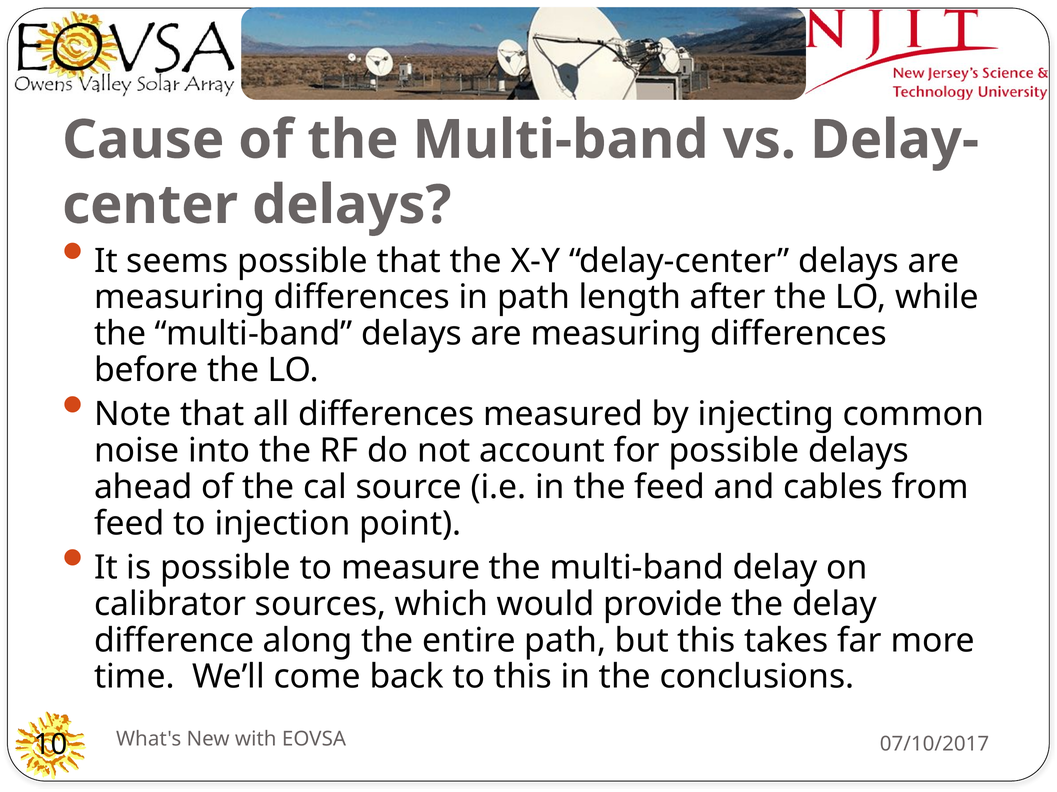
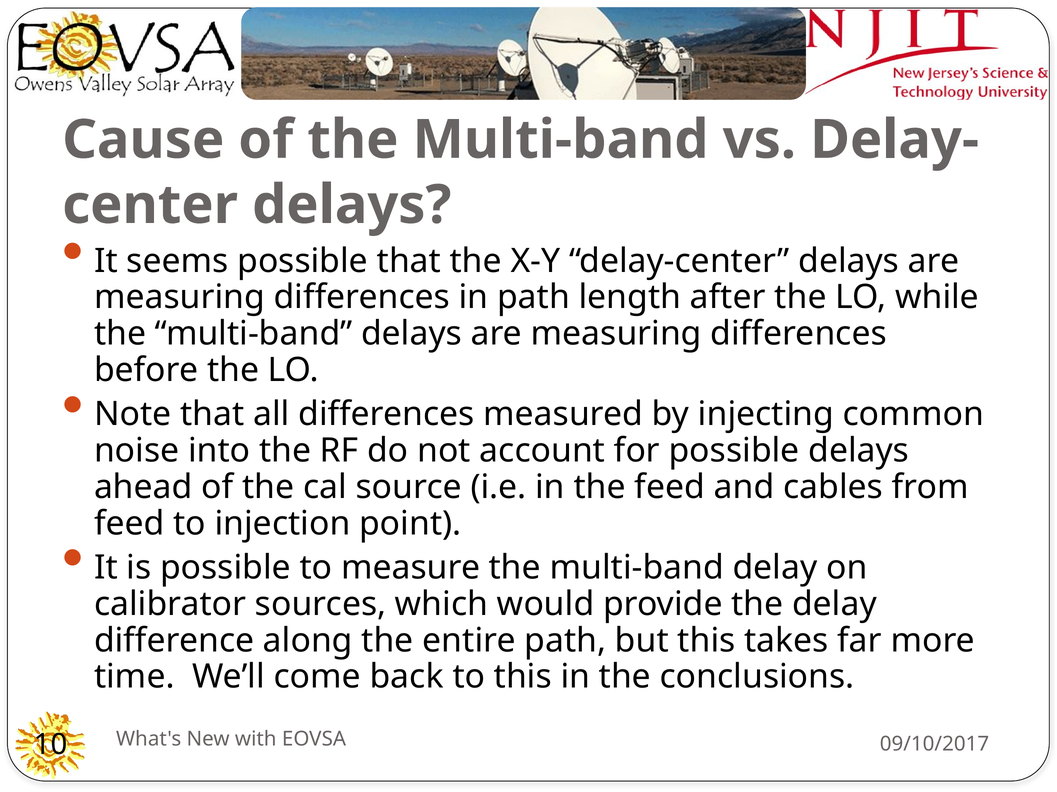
07/10/2017: 07/10/2017 -> 09/10/2017 (934, 745)
